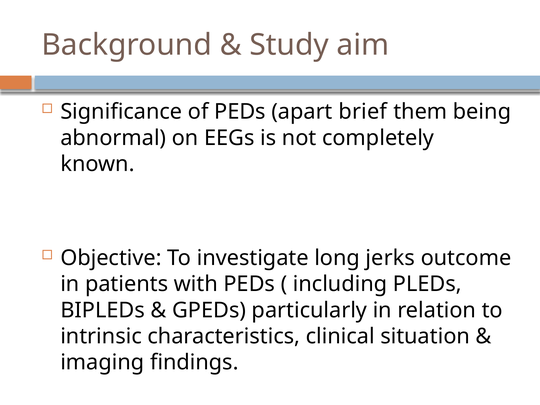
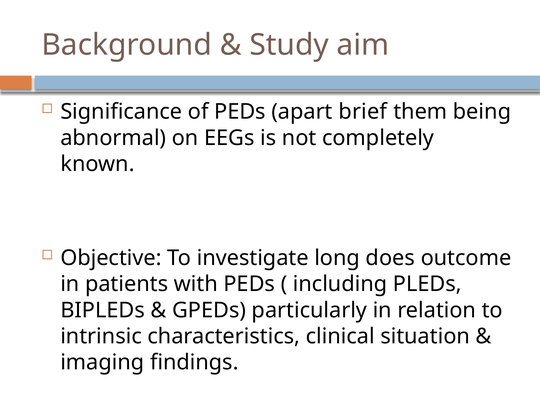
jerks: jerks -> does (390, 258)
